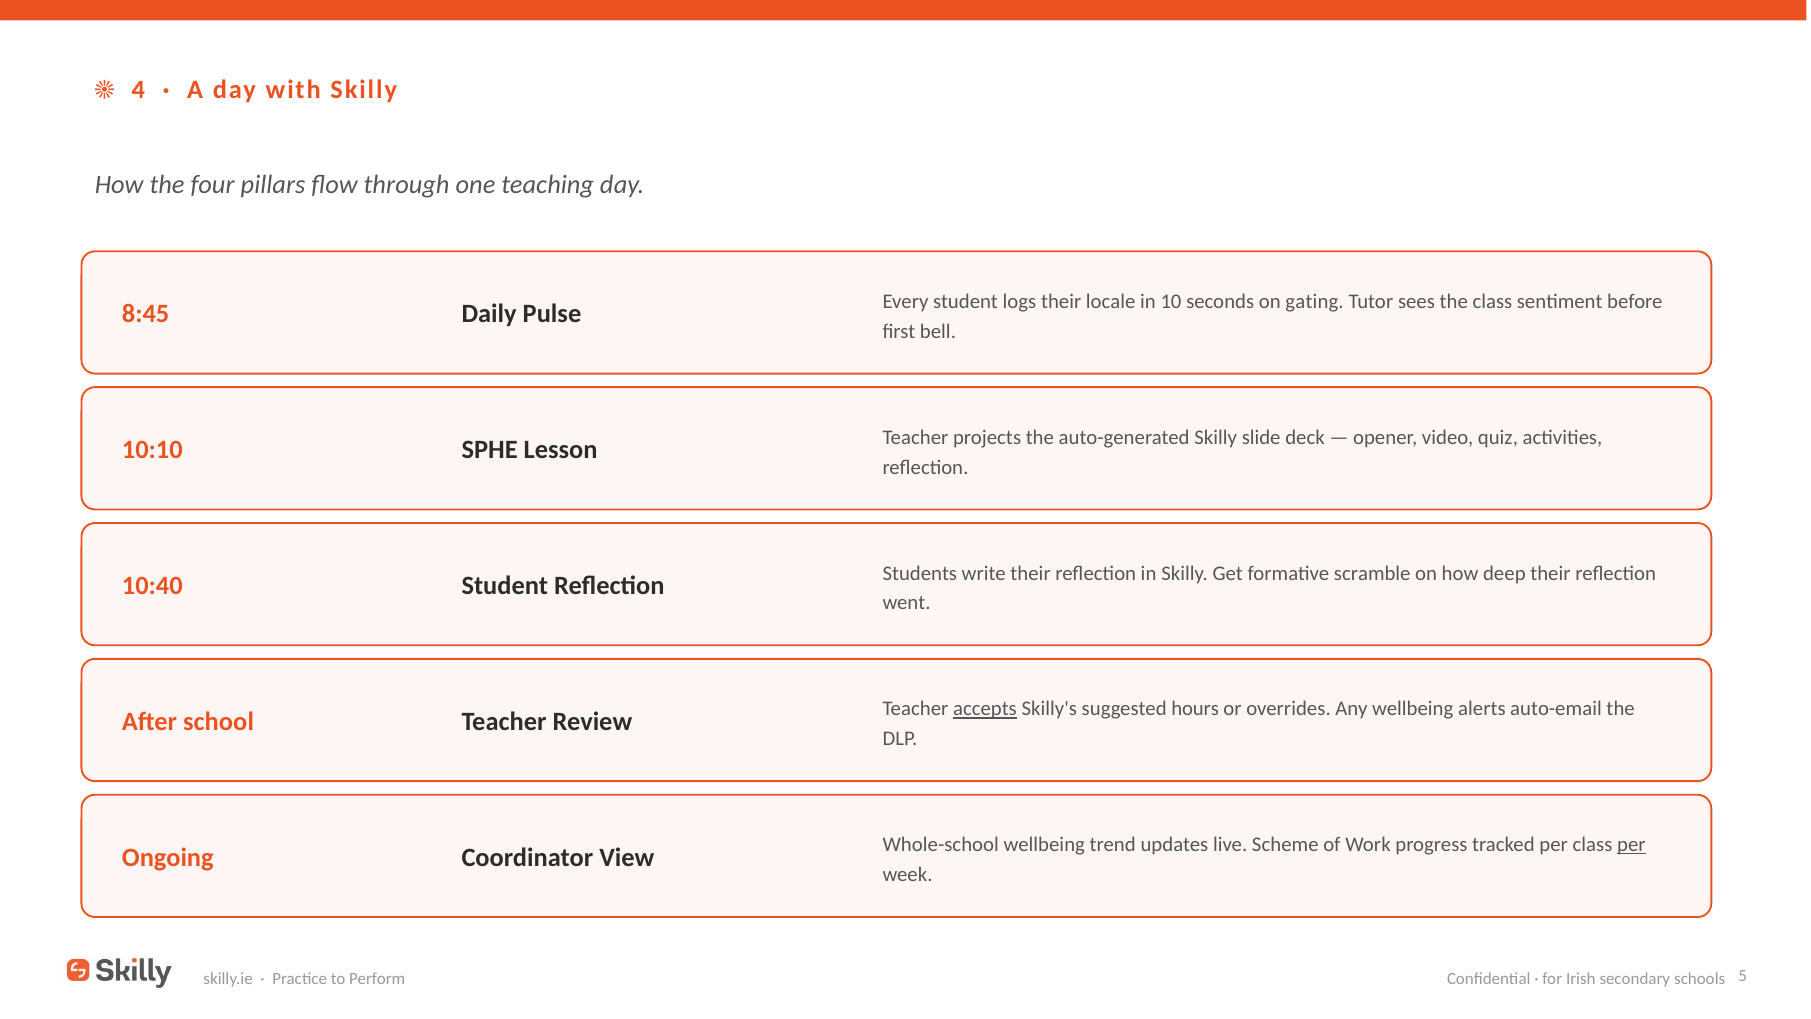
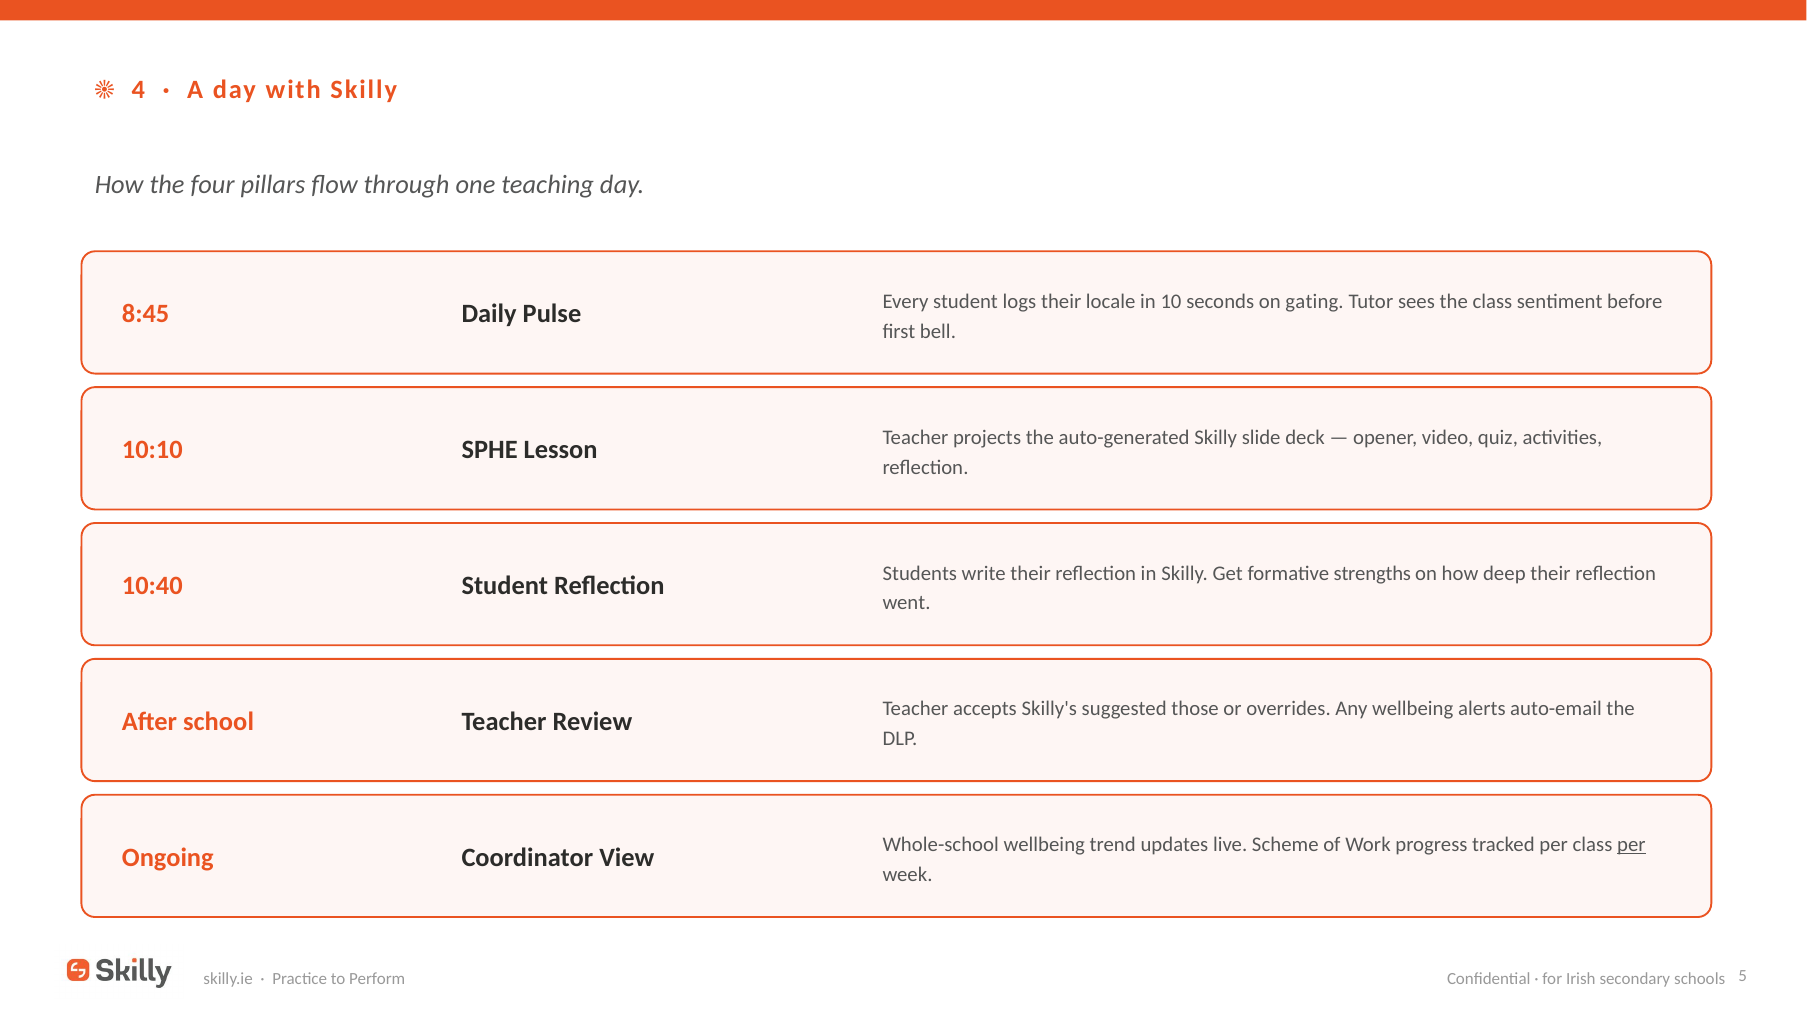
scramble: scramble -> strengths (1372, 573)
accepts underline: present -> none (985, 709)
hours: hours -> those (1195, 709)
